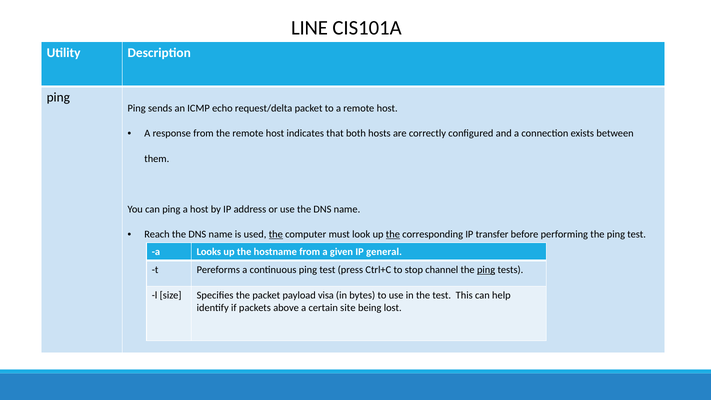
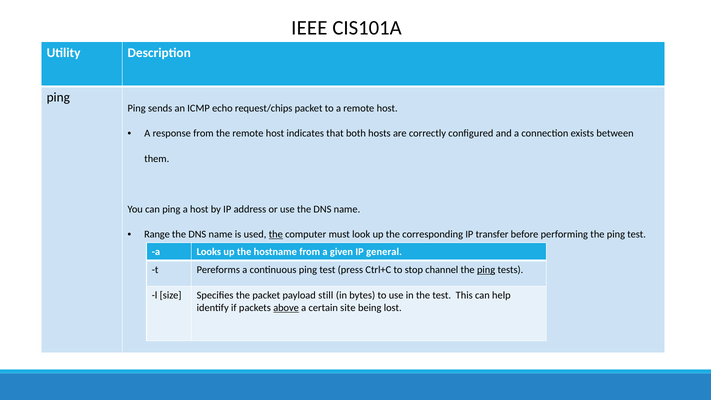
LINE: LINE -> IEEE (309, 28)
request/delta: request/delta -> request/chips (264, 108)
Reach: Reach -> Range (157, 234)
the underline: present -> none (393, 234)
visa: visa -> still (326, 295)
above underline: none -> present (286, 308)
